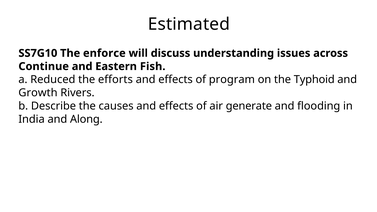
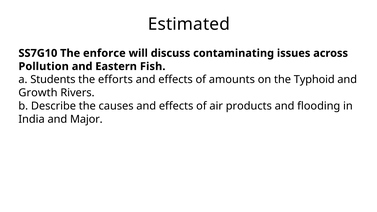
understanding: understanding -> contaminating (234, 53)
Continue: Continue -> Pollution (44, 66)
Reduced: Reduced -> Students (53, 80)
program: program -> amounts (232, 80)
generate: generate -> products (249, 106)
Along: Along -> Major (86, 119)
